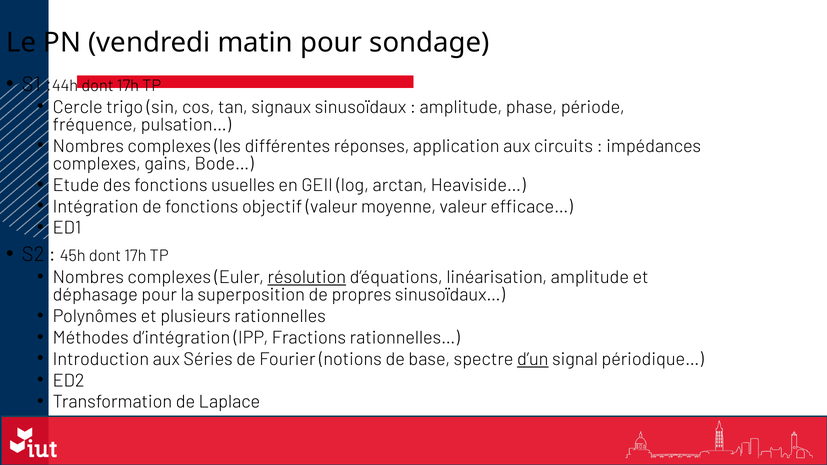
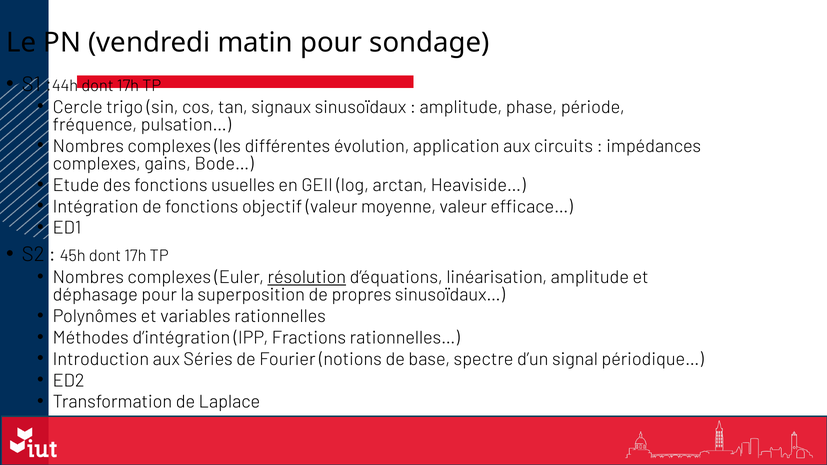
réponses: réponses -> évolution (372, 146)
plusieurs: plusieurs -> variables (195, 316)
d’un underline: present -> none (533, 359)
